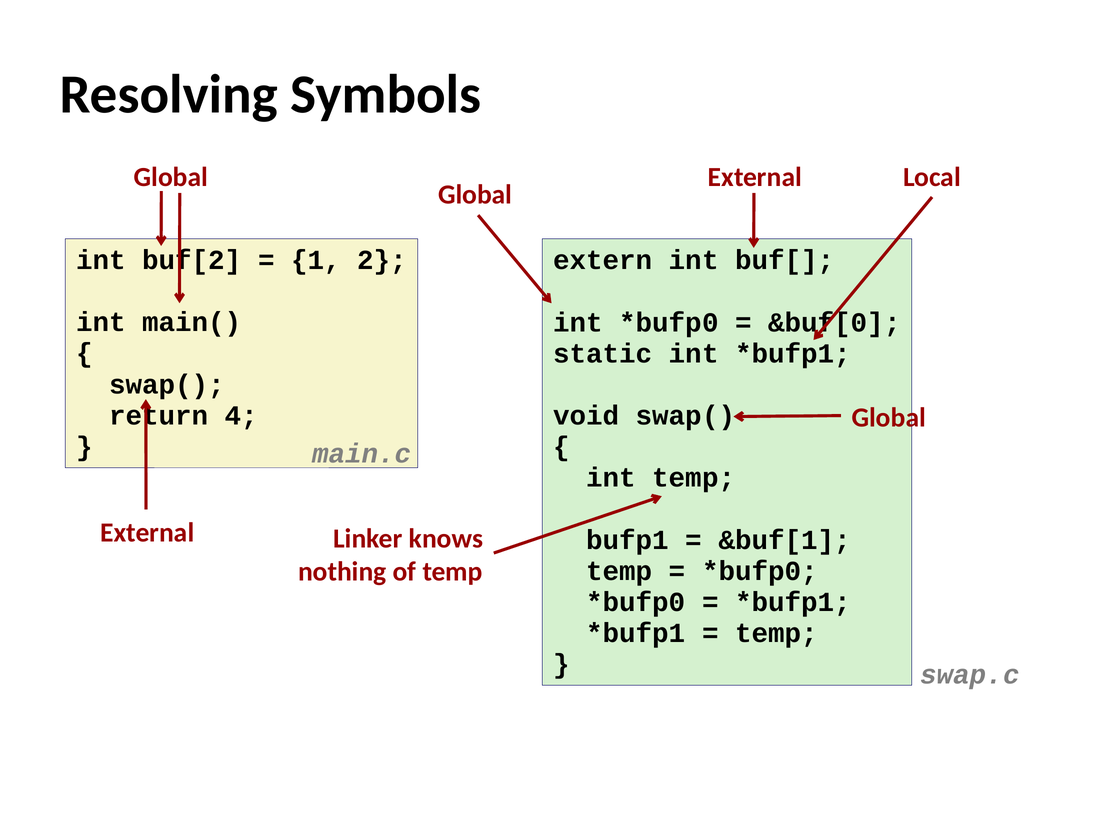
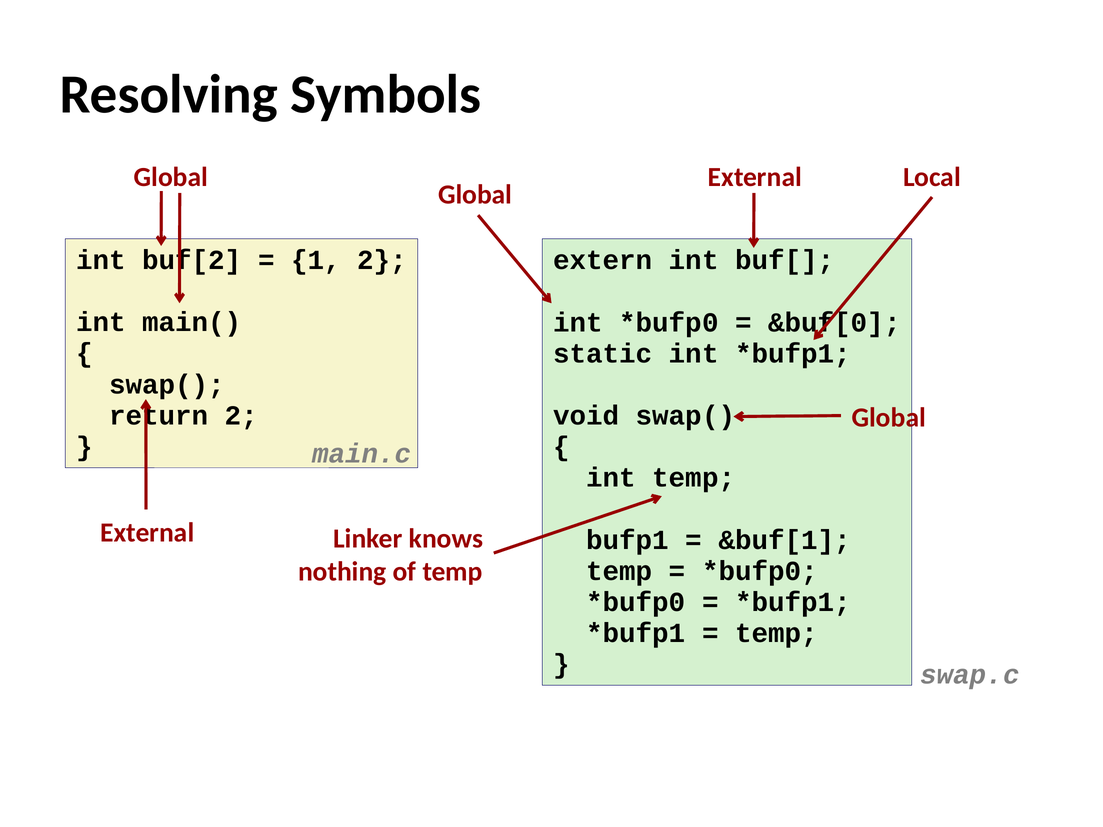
return 4: 4 -> 2 (241, 416)
